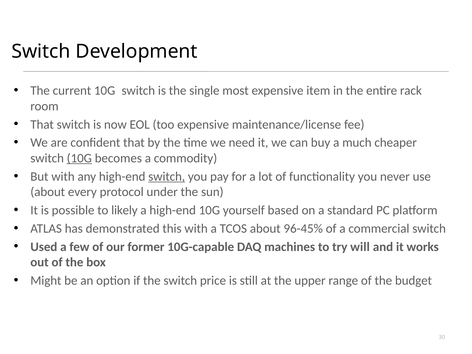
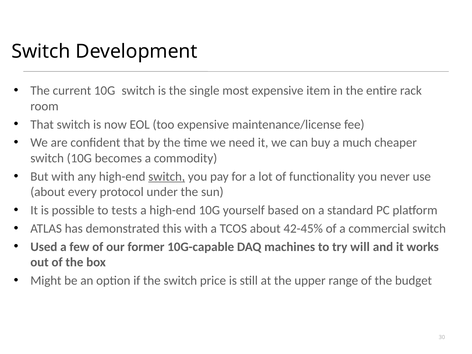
10G underline: present -> none (79, 158)
likely: likely -> tests (124, 210)
96-45%: 96-45% -> 42-45% (303, 228)
